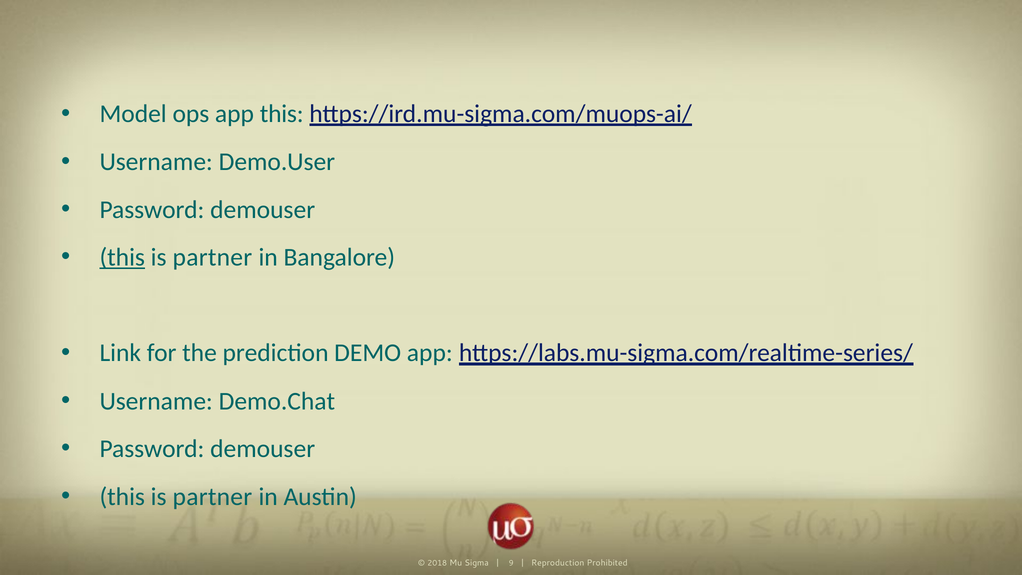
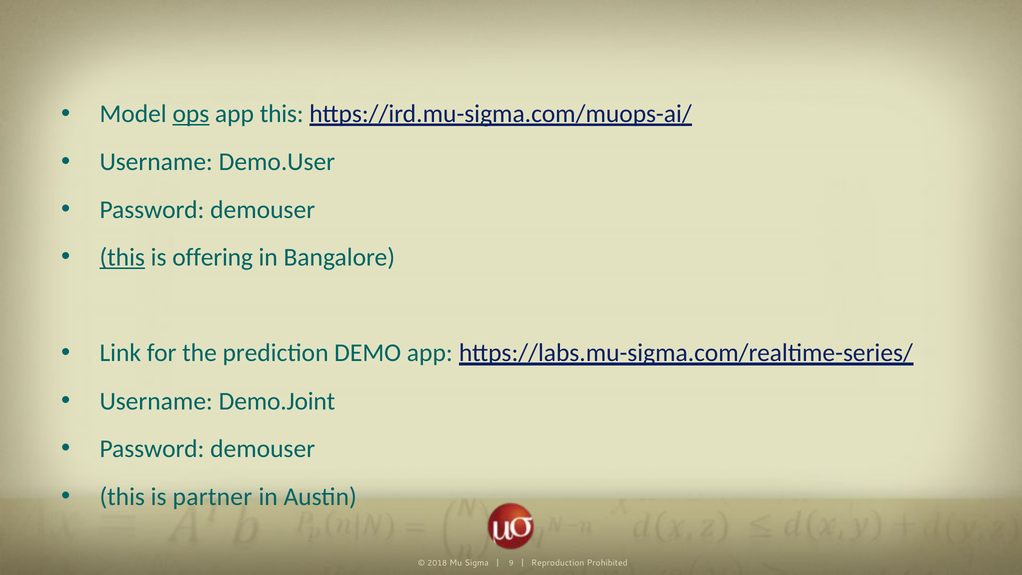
ops underline: none -> present (191, 114)
partner: partner -> offering (213, 257)
Demo.Chat: Demo.Chat -> Demo.Joint (277, 401)
